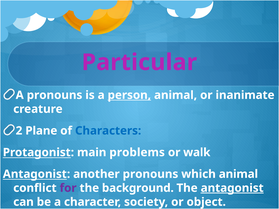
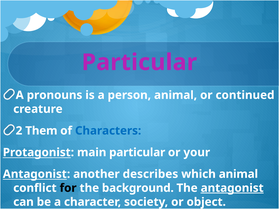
person underline: present -> none (129, 95)
inanimate: inanimate -> continued (245, 95)
Plane: Plane -> Them (41, 131)
main problems: problems -> particular (137, 153)
walk: walk -> your (197, 153)
another pronouns: pronouns -> describes (150, 174)
for colour: purple -> black (68, 188)
